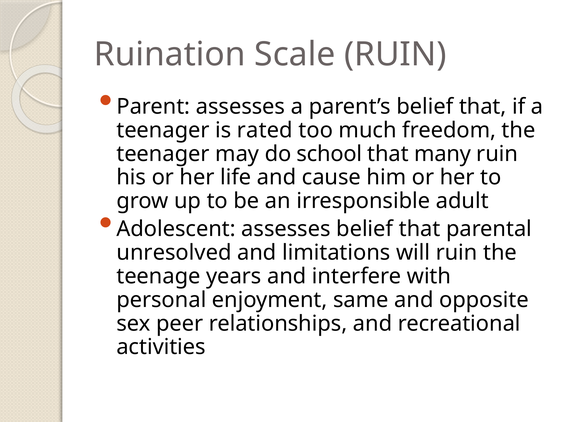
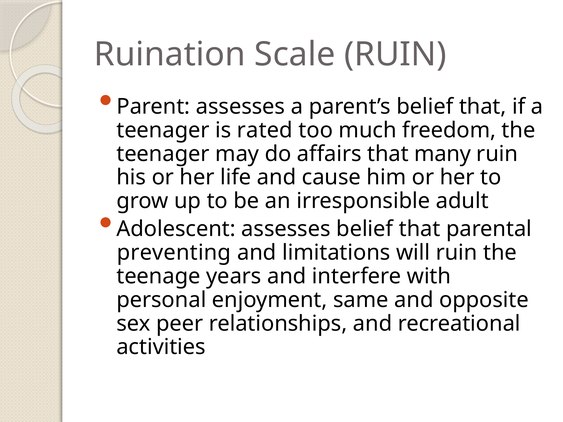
school: school -> affairs (329, 154)
unresolved: unresolved -> preventing (174, 253)
